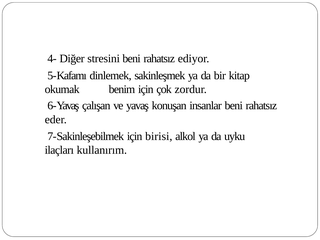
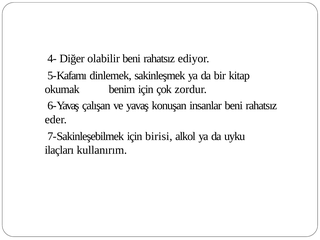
stresini: stresini -> olabilir (104, 59)
